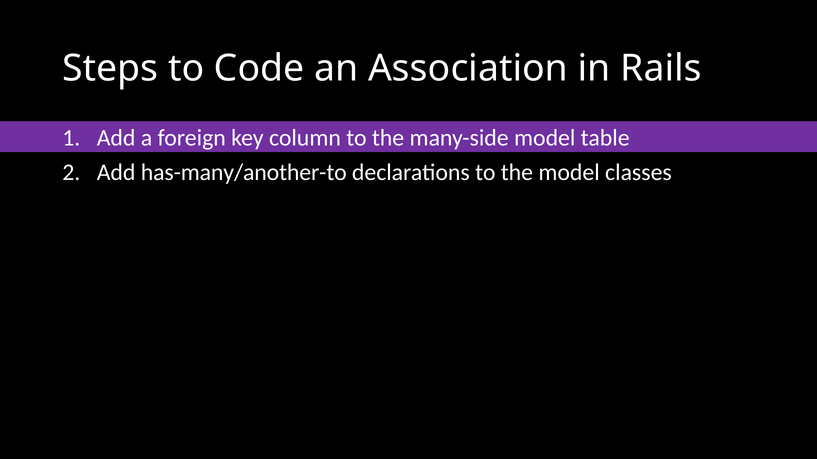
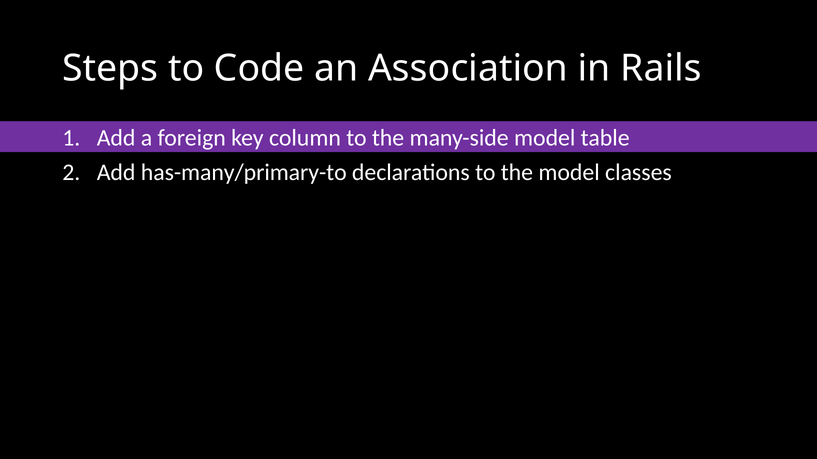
has-many/another-to: has-many/another-to -> has-many/primary-to (244, 172)
